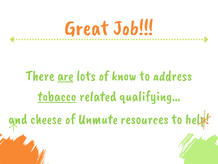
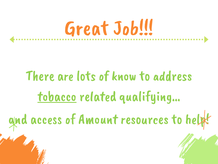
are underline: present -> none (66, 75)
cheese: cheese -> access (46, 119)
Unmute: Unmute -> Amount (98, 119)
